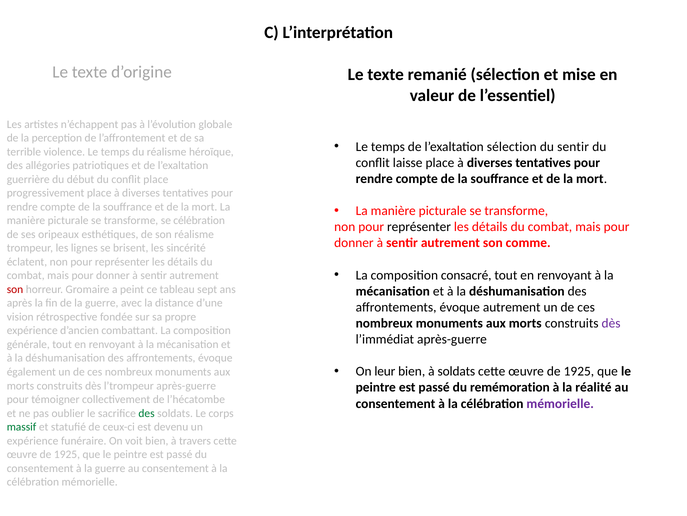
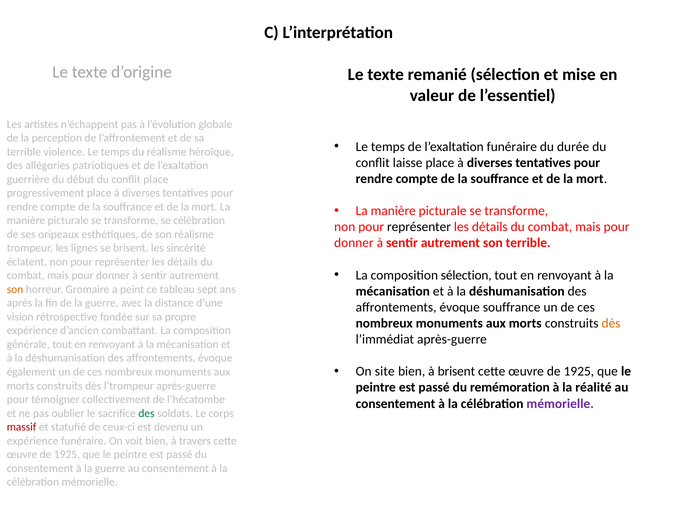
l’exaltation sélection: sélection -> funéraire (512, 146)
du sentir: sentir -> durée (573, 146)
son comme: comme -> terrible (528, 243)
composition consacré: consacré -> sélection (466, 275)
son colour: red -> orange (15, 289)
évoque autrement: autrement -> souffrance (512, 307)
dès colour: purple -> orange (611, 323)
leur: leur -> site (385, 371)
à soldats: soldats -> brisent (456, 371)
massif colour: green -> red (22, 426)
